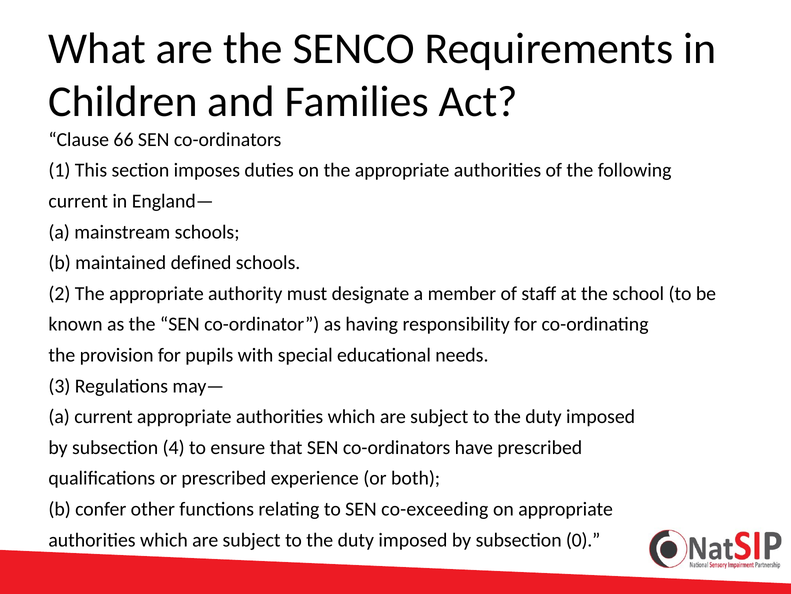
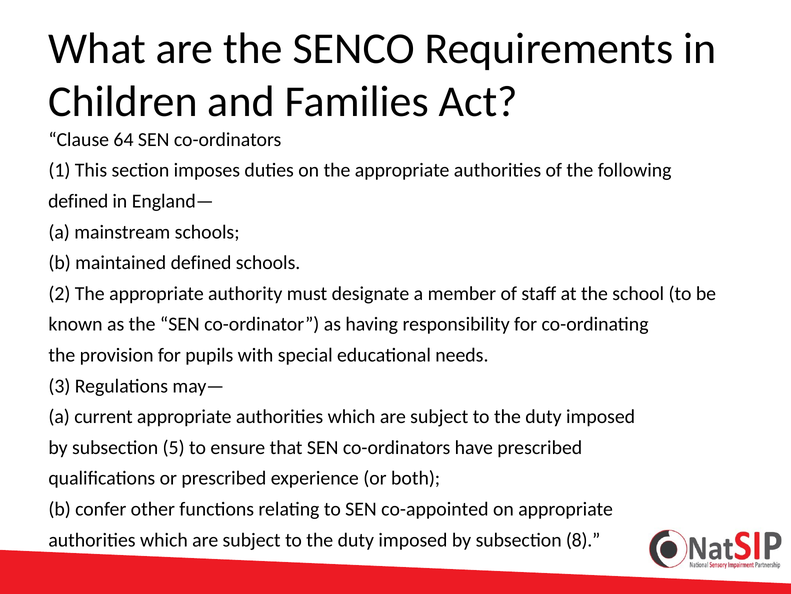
66: 66 -> 64 (124, 139)
current: current -> defined (78, 201)
4: 4 -> 5 (174, 447)
co-exceeding: co-exceeding -> co-appointed (435, 509)
0: 0 -> 8 (583, 539)
